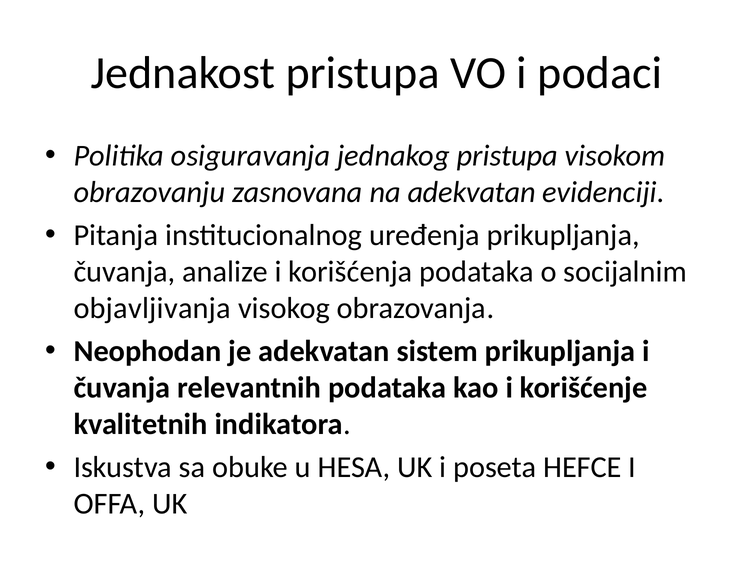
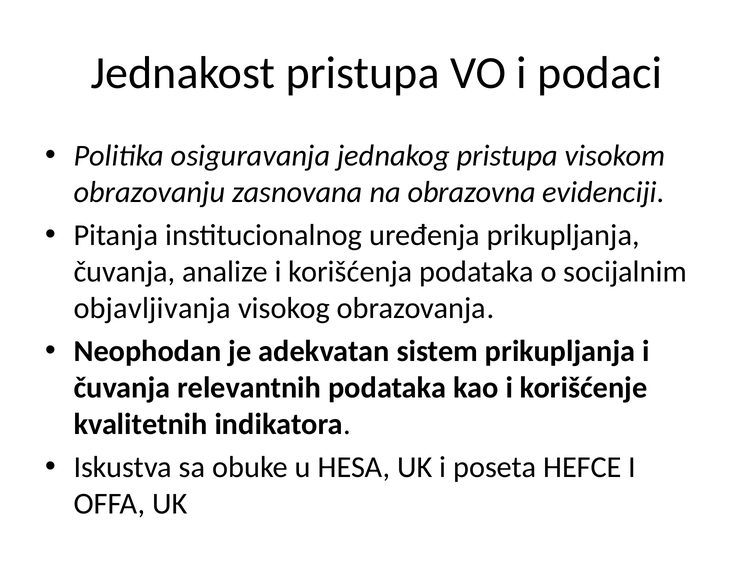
na adekvatan: adekvatan -> obrazovna (472, 193)
